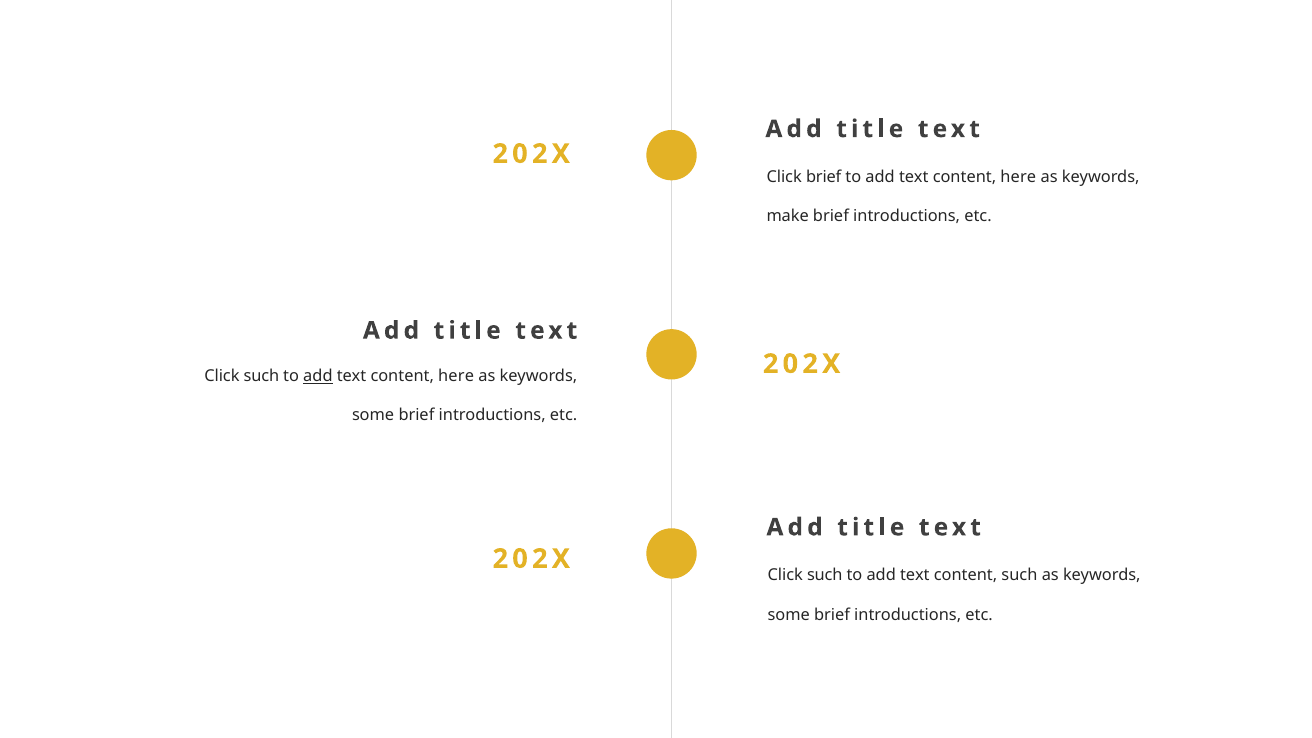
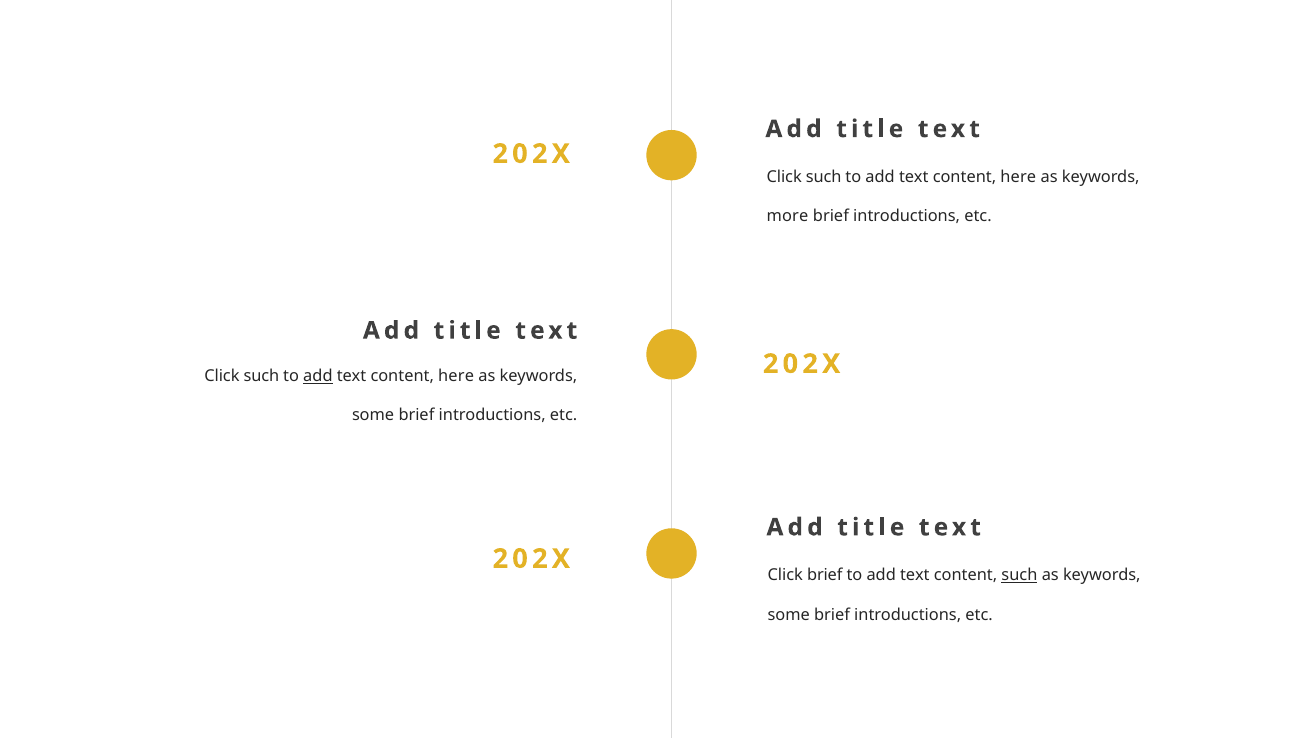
brief: brief -> such (824, 177)
make: make -> more (788, 216)
such: such -> brief (825, 575)
such underline: none -> present (1019, 575)
